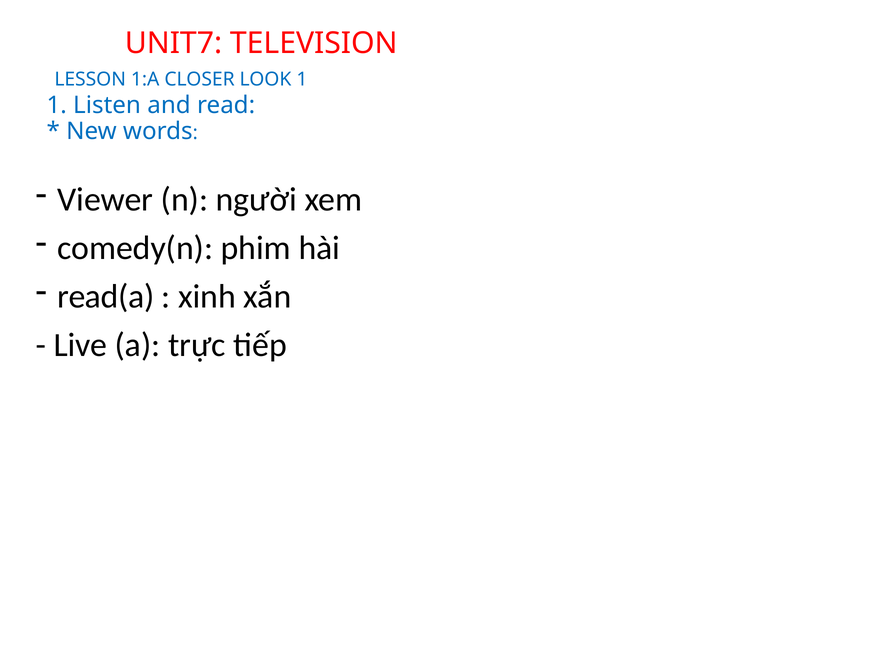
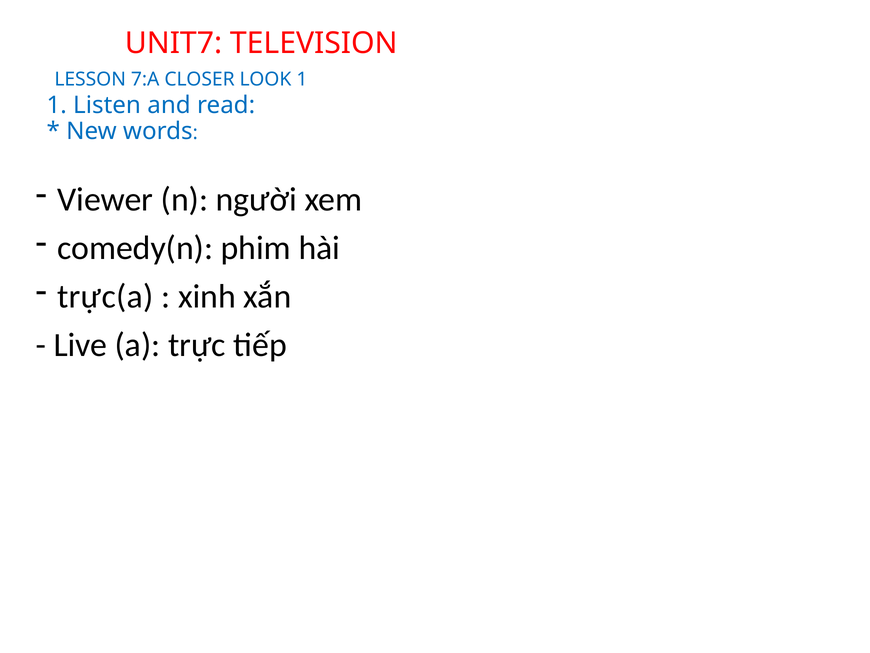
1:A: 1:A -> 7:A (145, 79)
read(a: read(a -> trực(a (105, 296)
